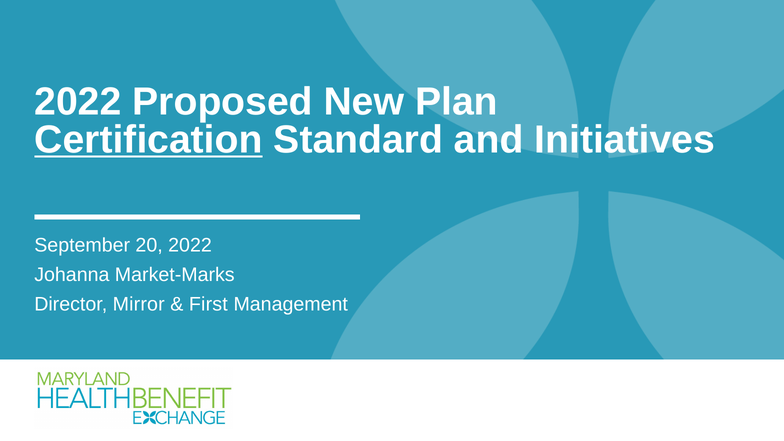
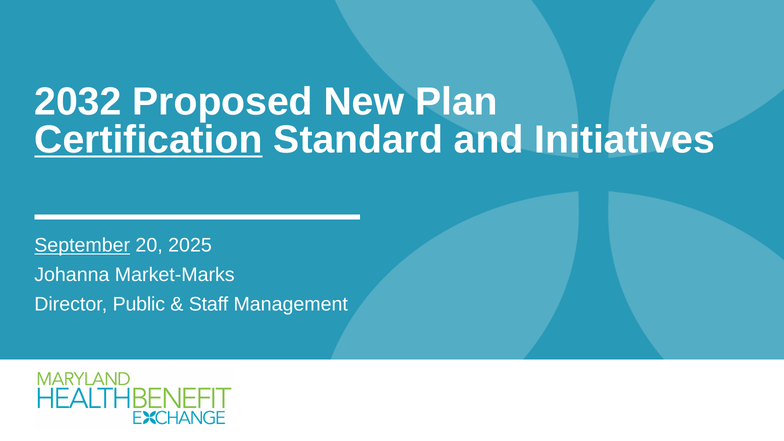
2022: 2022 -> 2032 (78, 102)
September underline: none -> present (82, 246)
20 2022: 2022 -> 2025 (190, 246)
Mirror: Mirror -> Public (139, 304)
First: First -> Staff (209, 304)
